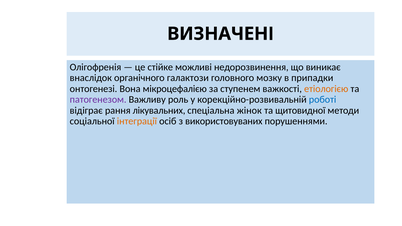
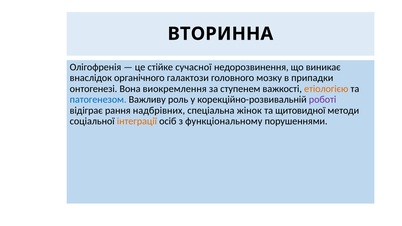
ВИЗНАЧЕНІ: ВИЗНАЧЕНІ -> ВТОРИННА (220, 34)
можливі: можливі -> сучасної (193, 67)
мікроцефалією: мікроцефалією -> виокремлення (175, 89)
патогенезом colour: purple -> blue (98, 100)
роботі colour: blue -> purple (323, 100)
лікувальних: лікувальних -> надбрівних (159, 110)
використовуваних: використовуваних -> функціональному (224, 121)
